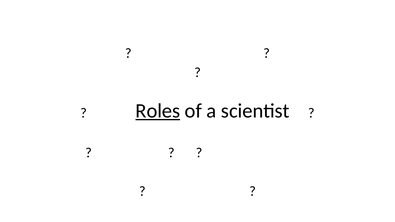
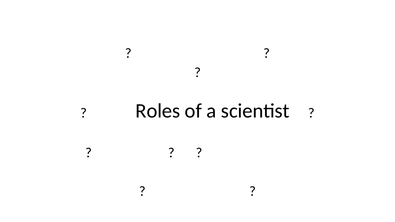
Roles underline: present -> none (158, 111)
